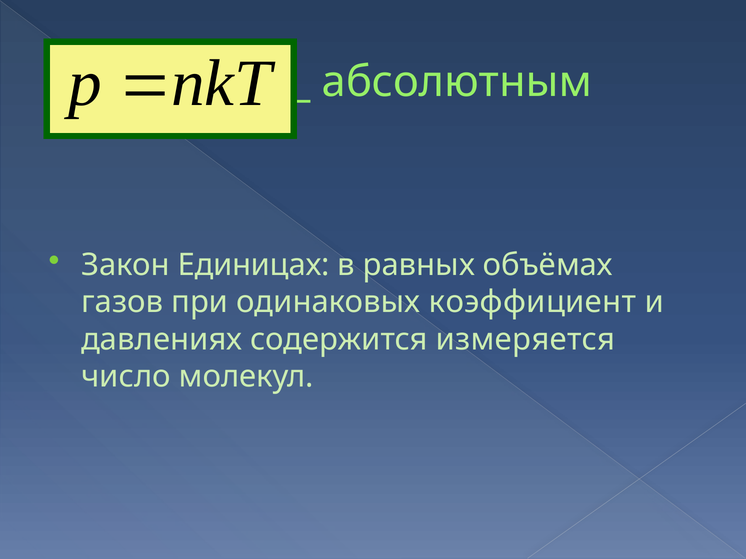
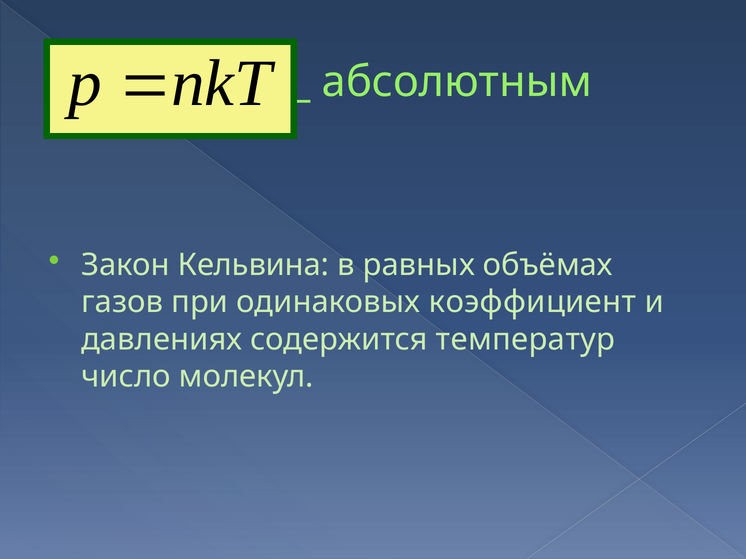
Единицах: Единицах -> Кельвина (254, 265)
измеряется: измеряется -> температур (526, 340)
